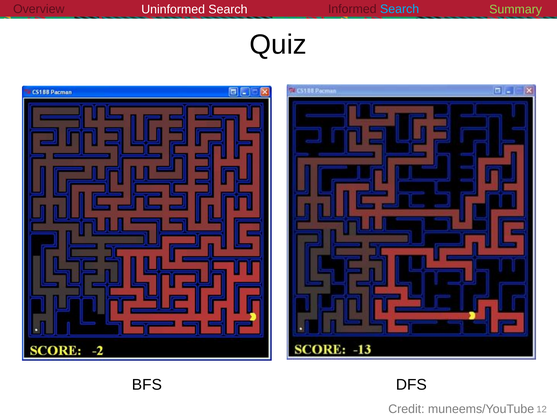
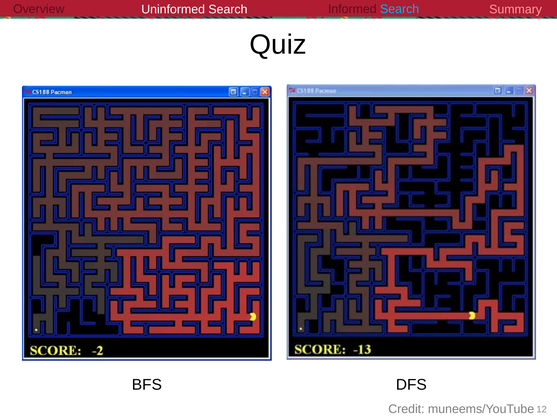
Summary colour: light green -> pink (516, 9)
